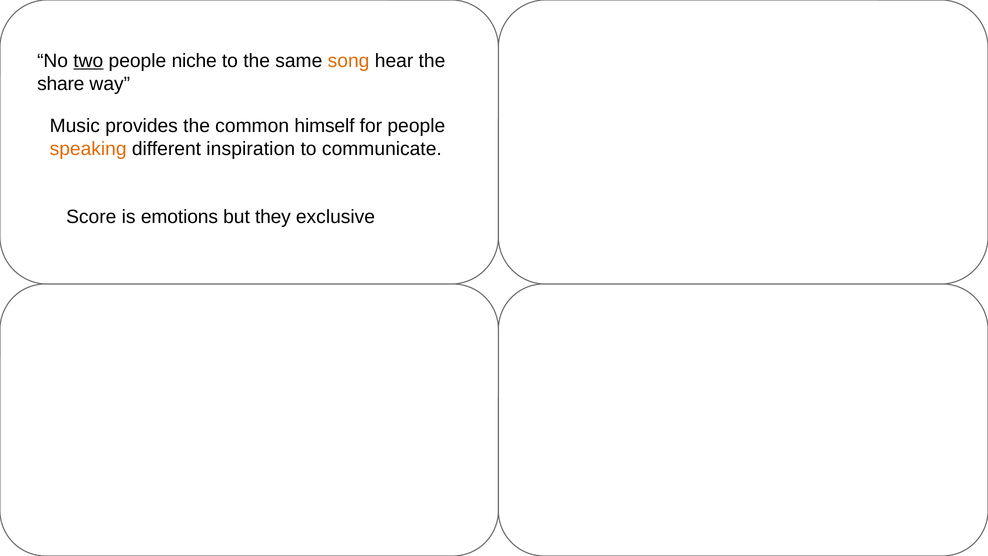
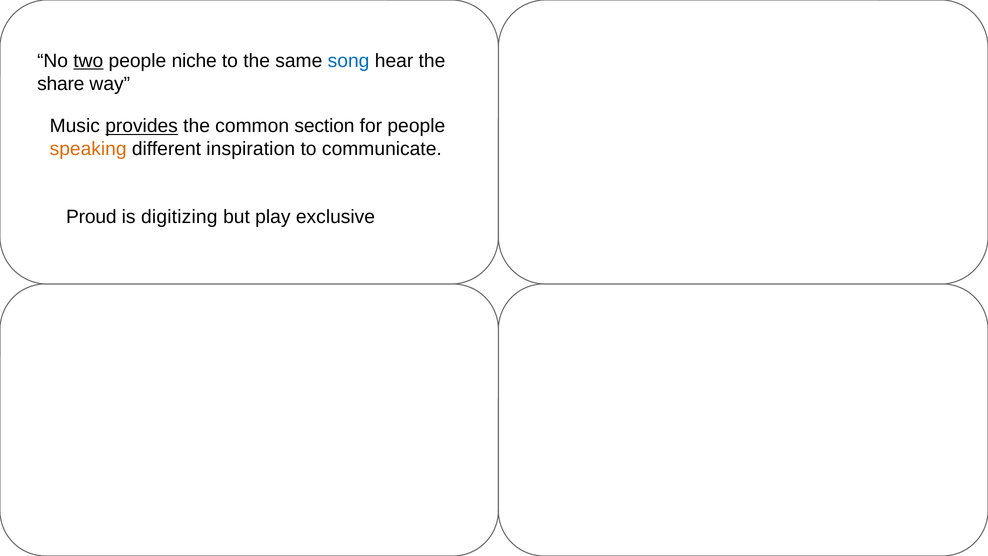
song colour: orange -> blue (349, 61)
provides underline: none -> present (142, 126)
himself: himself -> section (324, 126)
Score: Score -> Proud (91, 217)
emotions: emotions -> digitizing (179, 217)
they: they -> play (273, 217)
